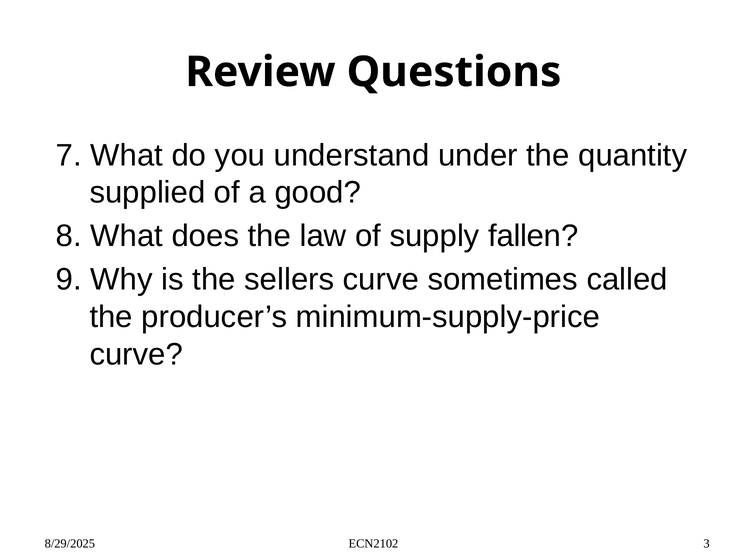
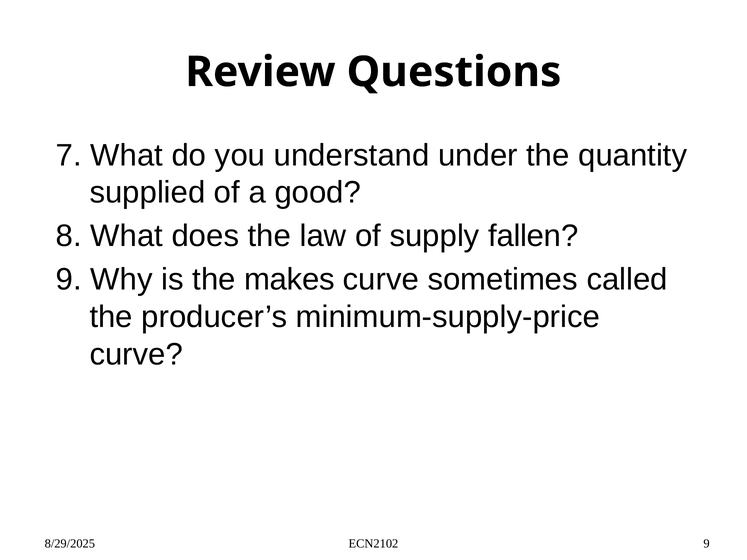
sellers: sellers -> makes (289, 280)
ECN2102 3: 3 -> 9 (707, 544)
